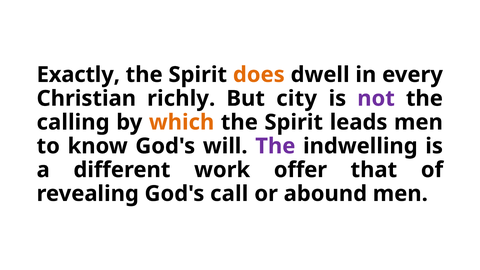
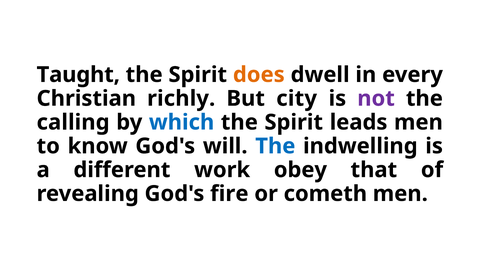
Exactly: Exactly -> Taught (78, 75)
which colour: orange -> blue (182, 122)
The colour: purple -> blue (275, 146)
offer: offer -> obey (300, 170)
call: call -> fire (229, 194)
abound: abound -> cometh (325, 194)
